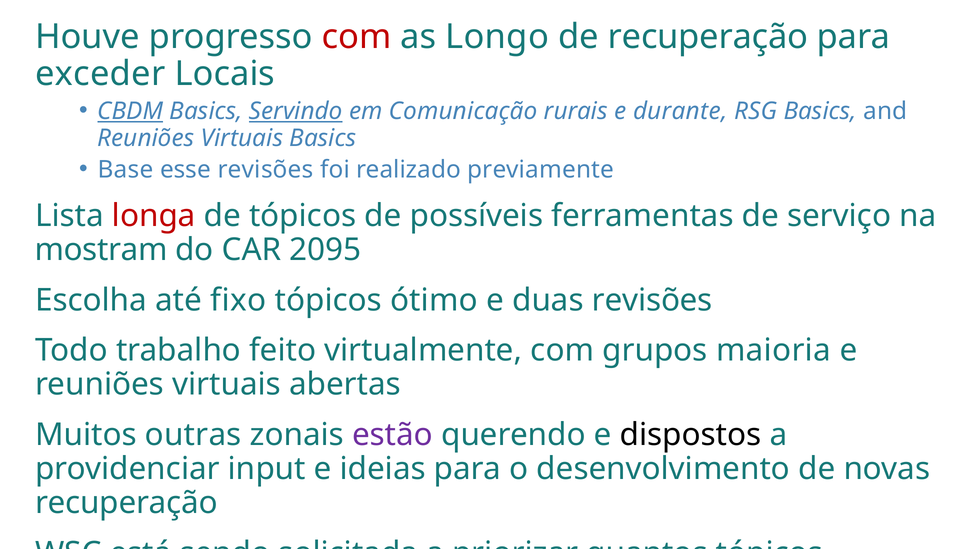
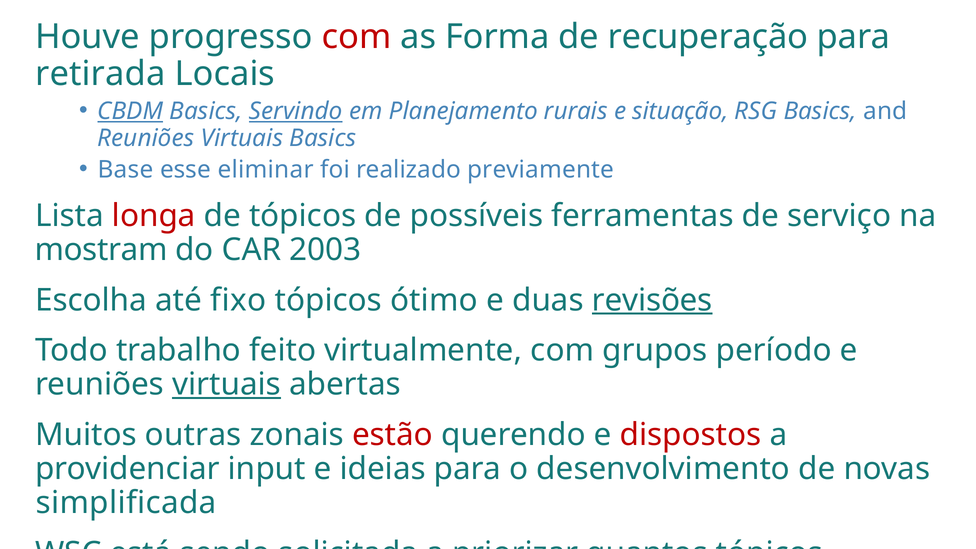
Longo: Longo -> Forma (497, 37)
exceder: exceder -> retirada (100, 74)
Comunicação: Comunicação -> Planejamento (463, 111)
durante: durante -> situação (680, 111)
esse revisões: revisões -> eliminar (266, 170)
2095: 2095 -> 2003 (326, 250)
revisões underline: none -> present (652, 300)
maioria: maioria -> período (774, 350)
virtuais underline: none -> present (227, 384)
estão colour: purple -> red (393, 435)
dispostos colour: black -> red (691, 435)
recuperação: recuperação -> simplificada (126, 503)
